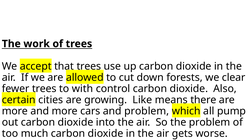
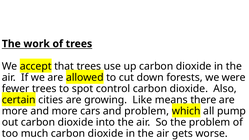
clear: clear -> were (234, 77)
with: with -> spot (83, 89)
